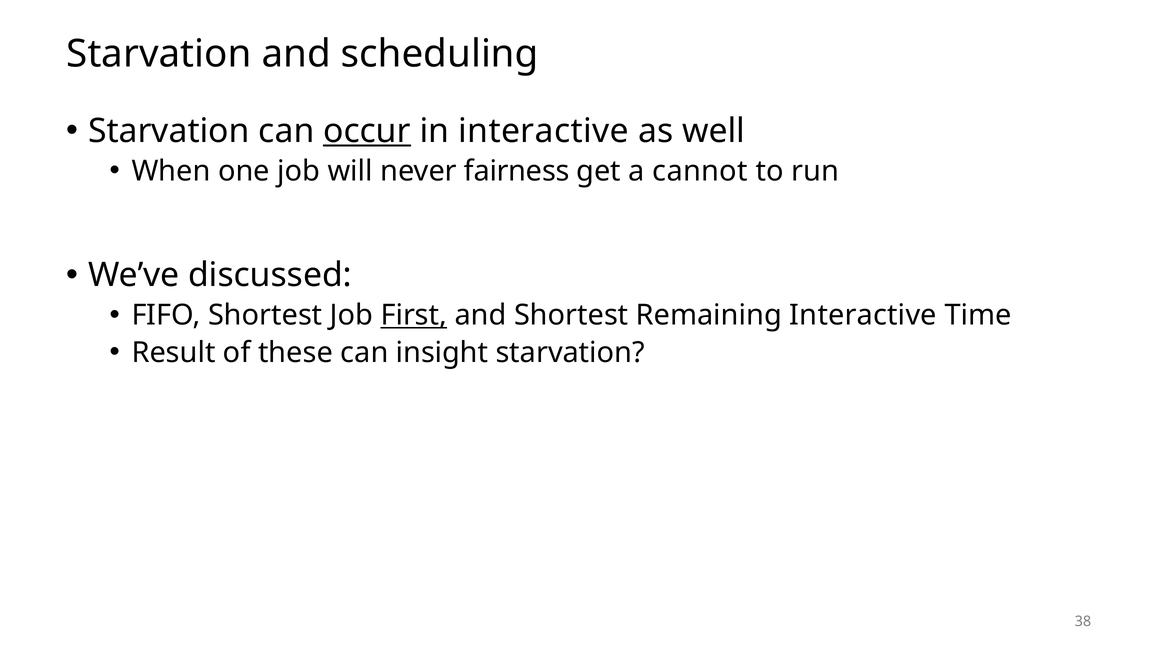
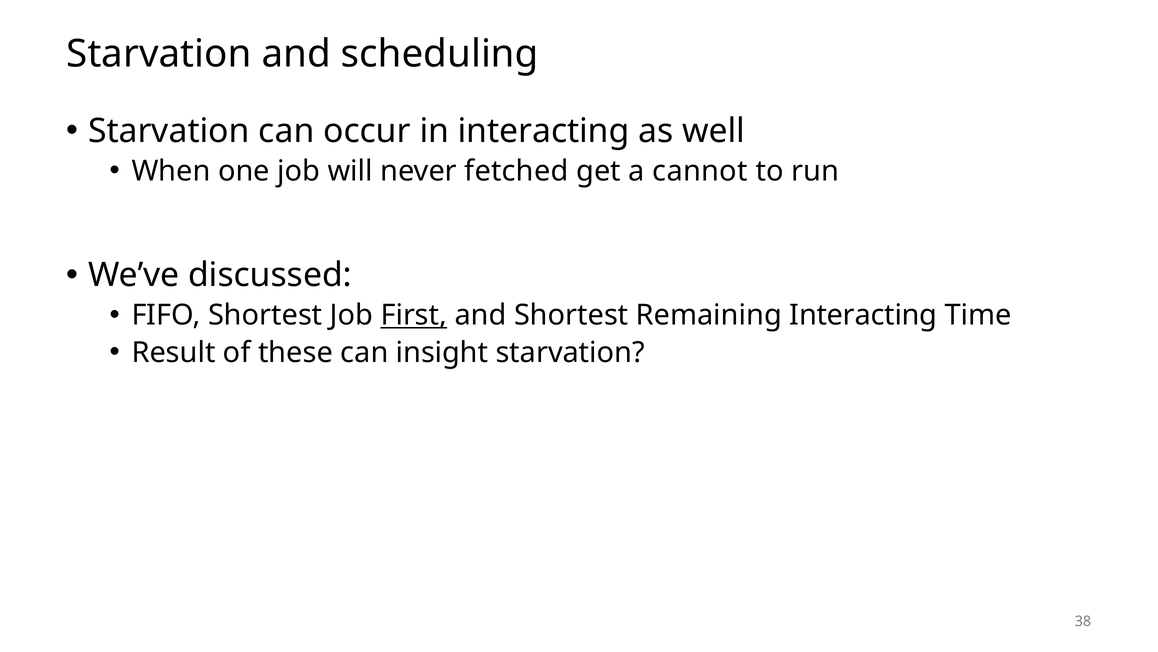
occur underline: present -> none (367, 131)
in interactive: interactive -> interacting (544, 131)
fairness: fairness -> fetched (516, 171)
Remaining Interactive: Interactive -> Interacting (863, 315)
